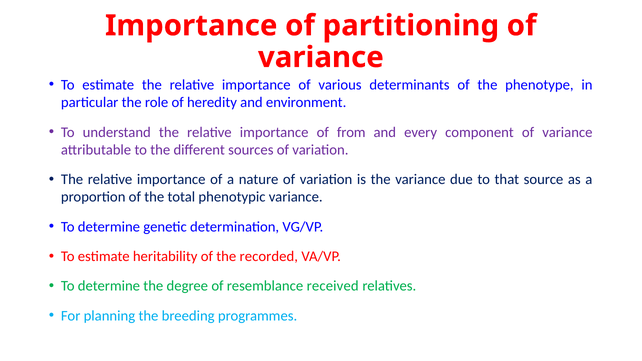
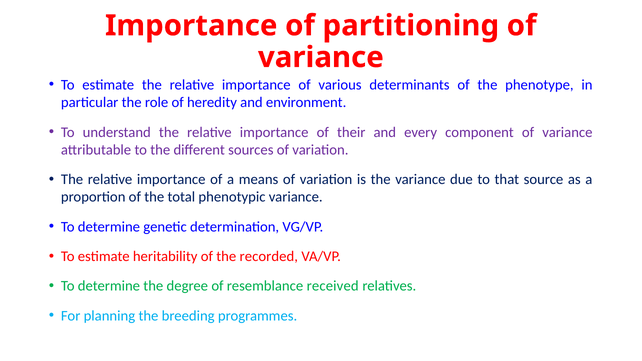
from: from -> their (351, 132)
nature: nature -> means (259, 180)
